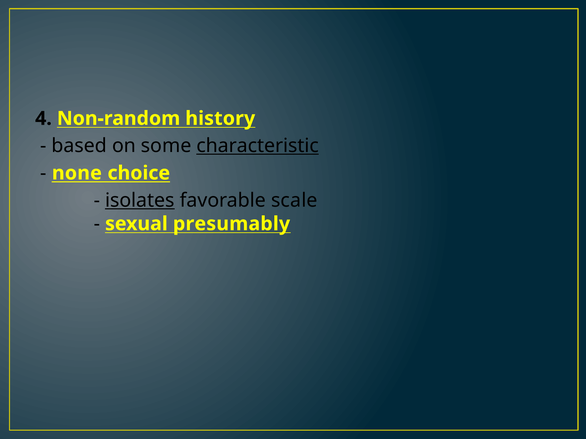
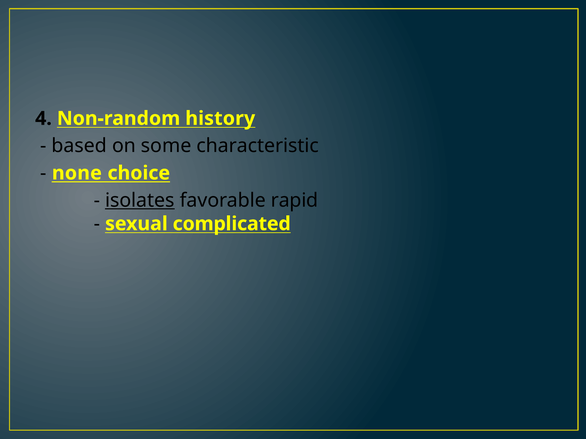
characteristic underline: present -> none (258, 146)
scale: scale -> rapid (295, 201)
presumably: presumably -> complicated (232, 224)
